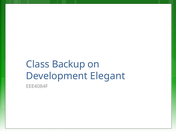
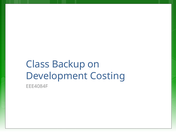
Elegant: Elegant -> Costing (108, 76)
